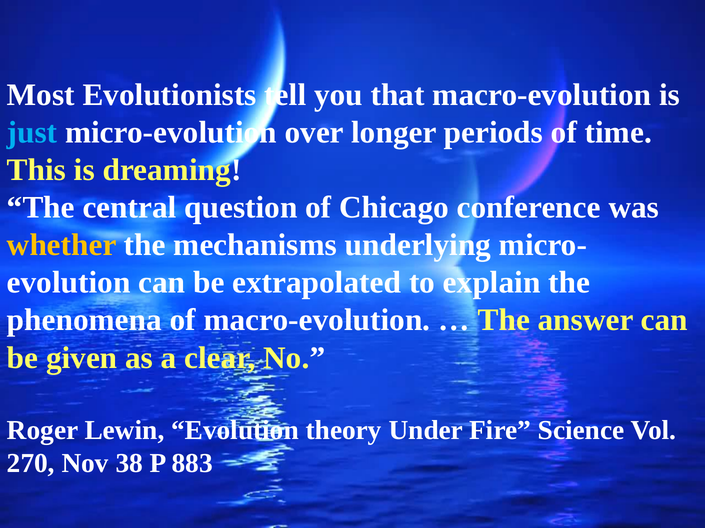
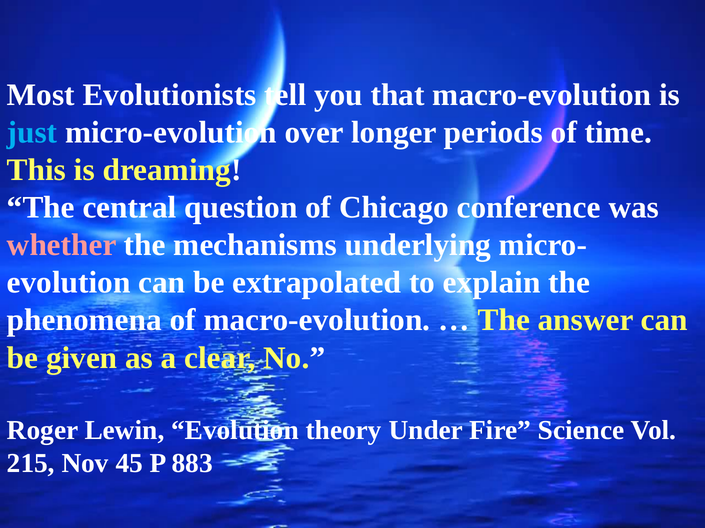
whether colour: yellow -> pink (62, 245)
270: 270 -> 215 (31, 464)
38: 38 -> 45 (129, 464)
